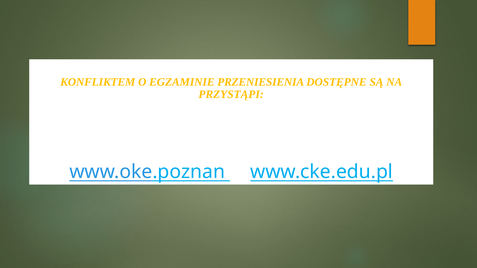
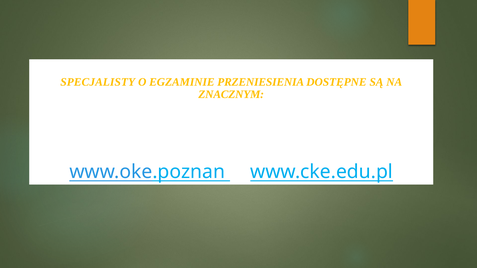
KONFLIKTEM: KONFLIKTEM -> SPECJALISTY (98, 82)
PRZYSTĄPI: PRZYSTĄPI -> ZNACZNYM (231, 95)
